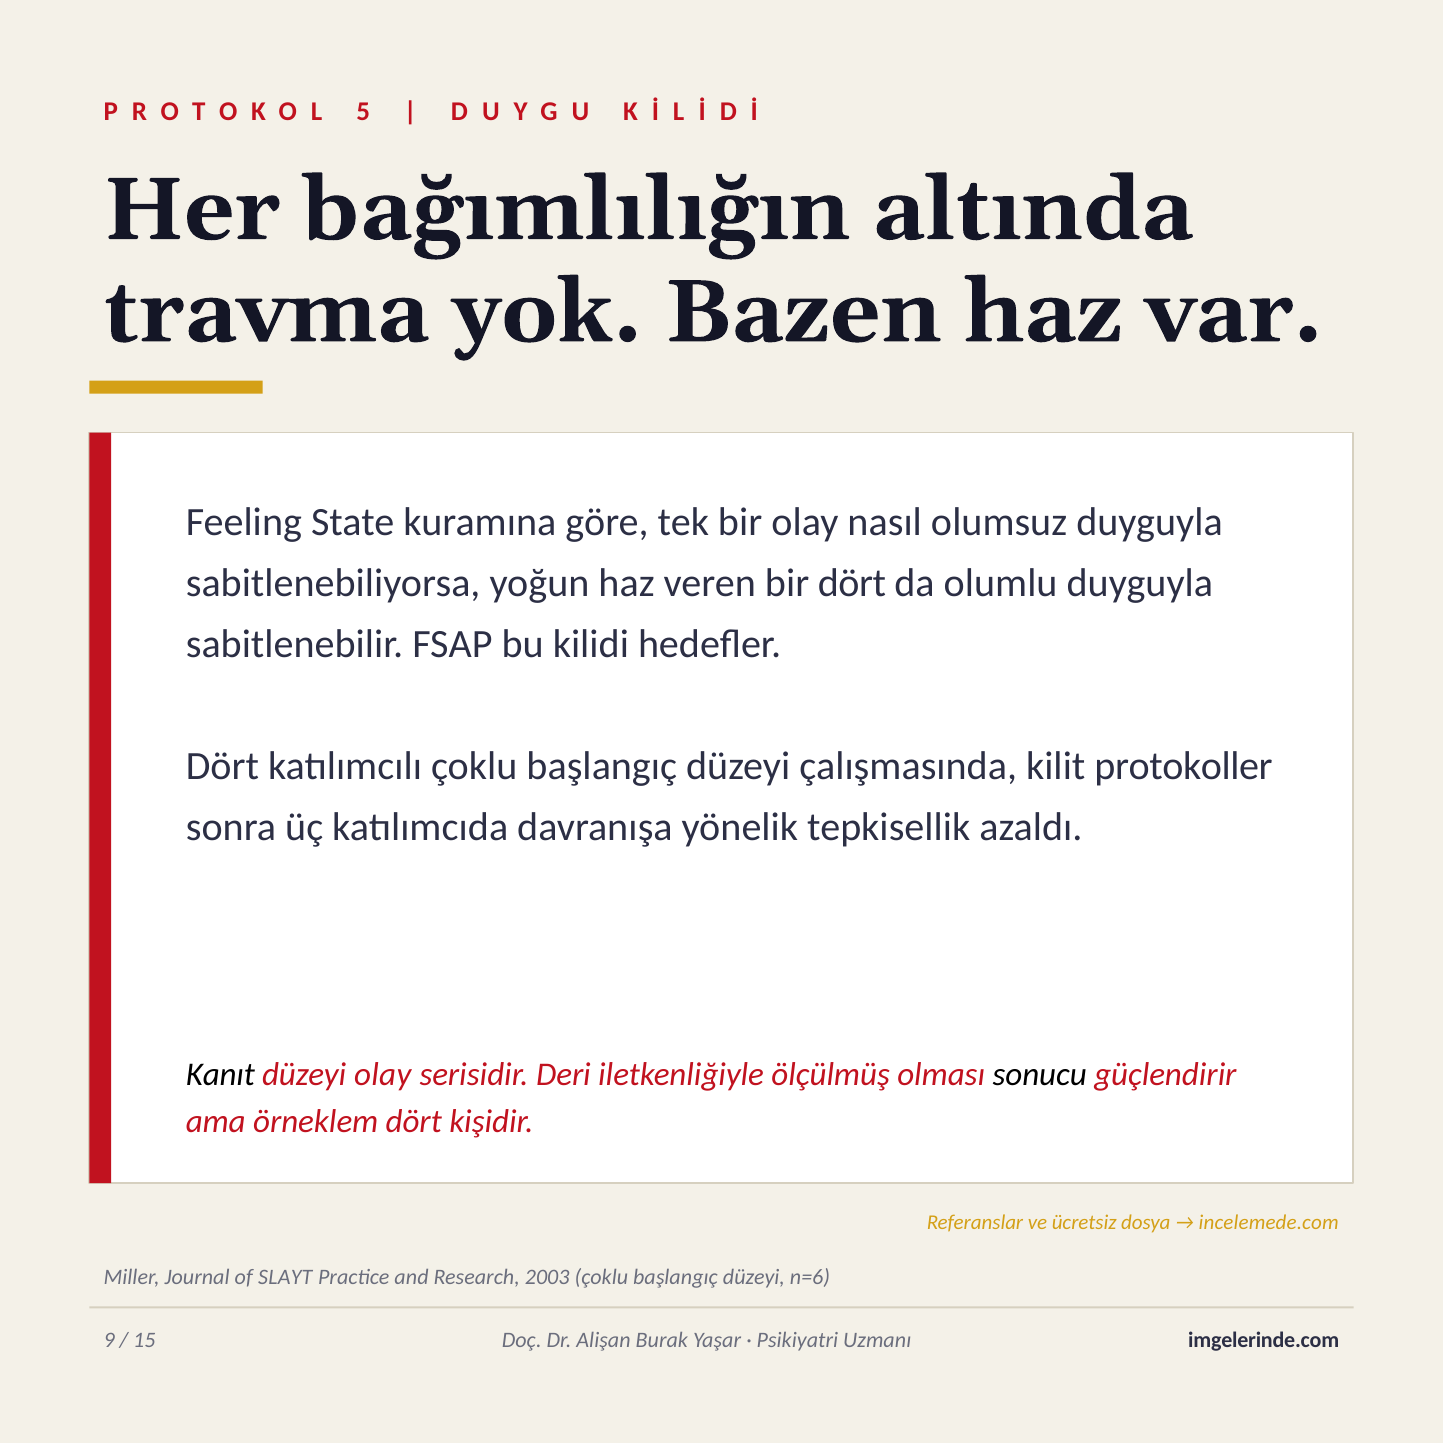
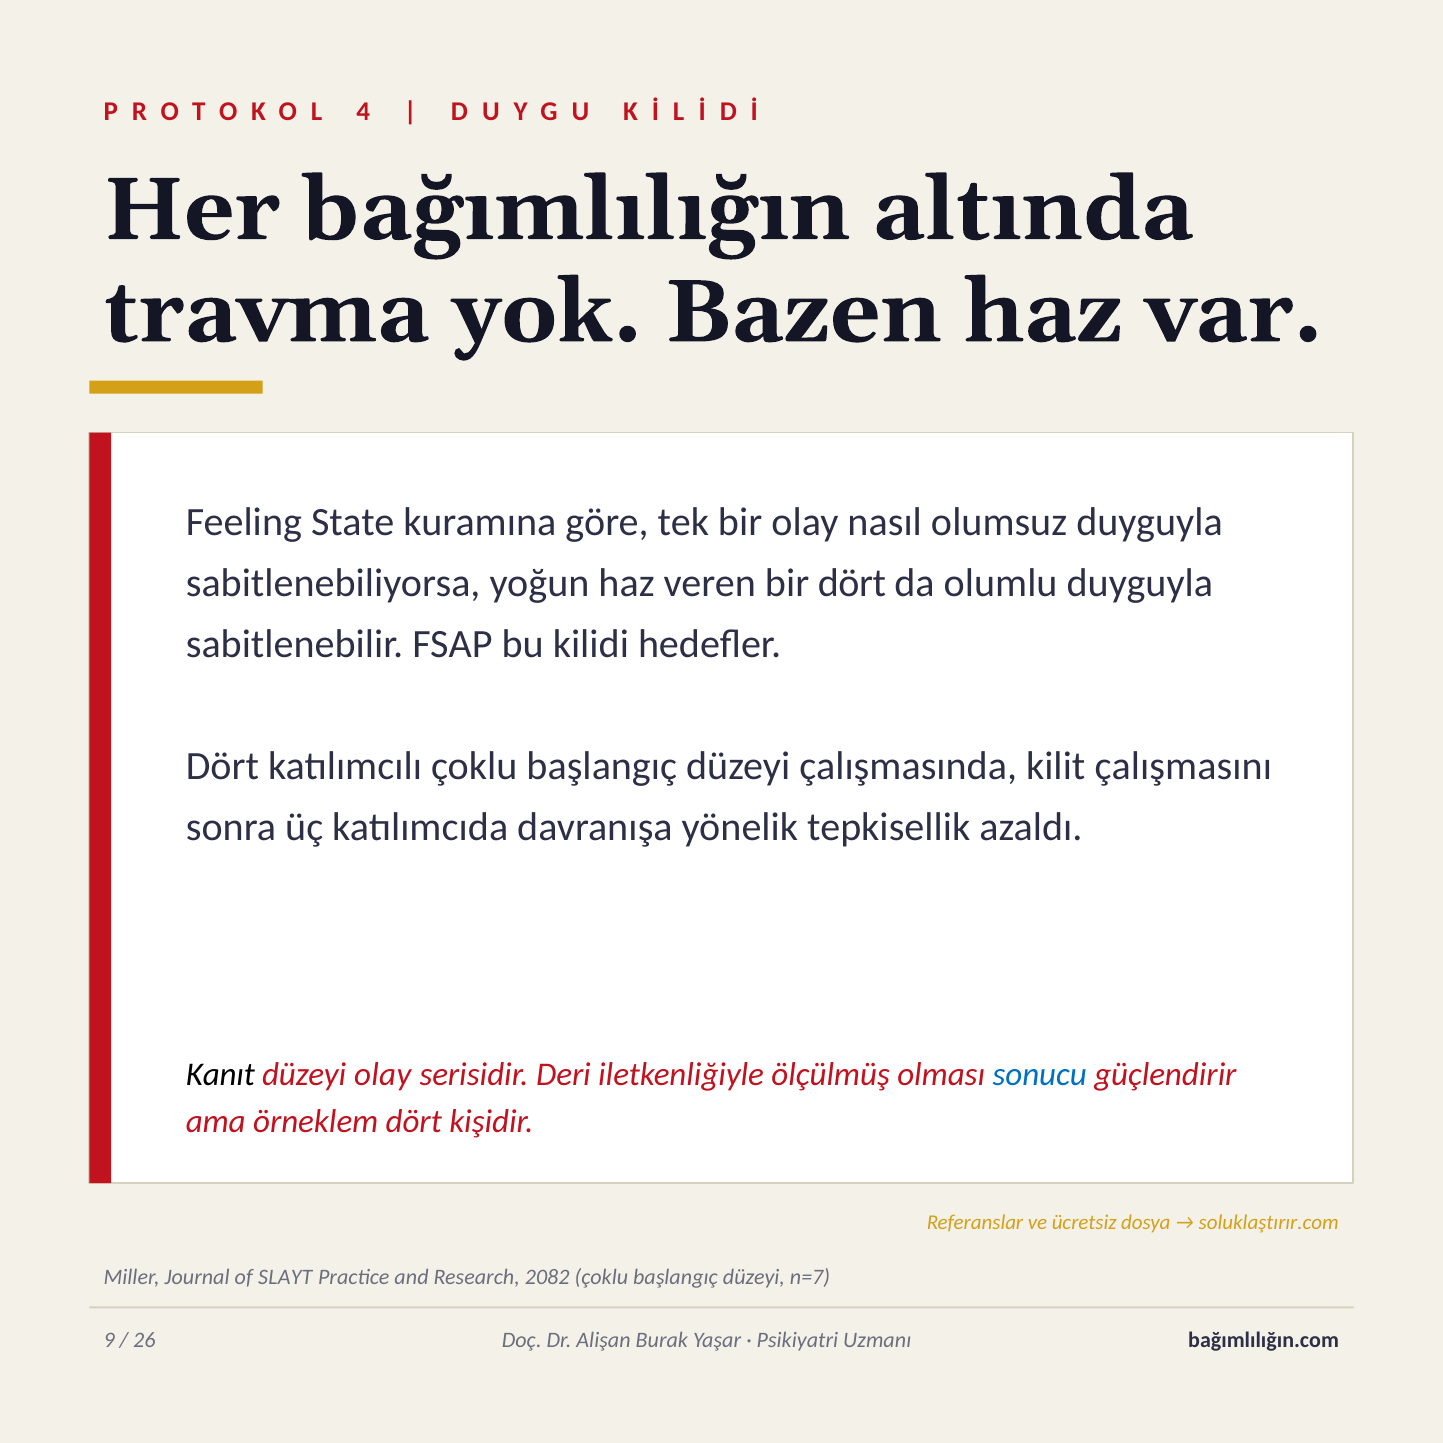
5: 5 -> 4 (363, 112)
protokoller: protokoller -> çalışmasını (1183, 766)
sonucu colour: black -> blue (1040, 1075)
incelemede.com: incelemede.com -> soluklaştırır.com (1269, 1222)
2003: 2003 -> 2082 (547, 1277)
n=6: n=6 -> n=7 (810, 1277)
15: 15 -> 26 (144, 1341)
imgelerinde.com: imgelerinde.com -> bağımlılığın.com (1264, 1341)
